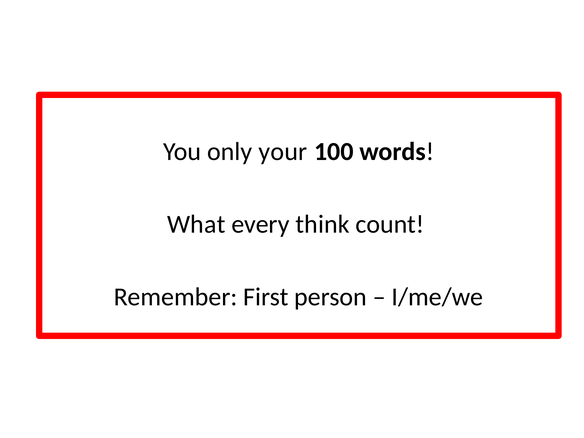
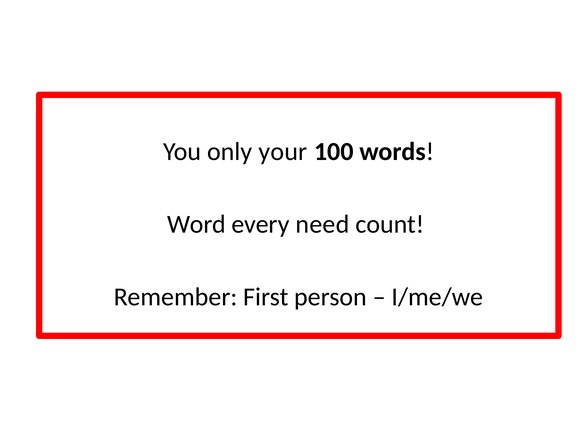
What: What -> Word (196, 224)
think: think -> need (322, 224)
